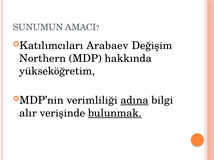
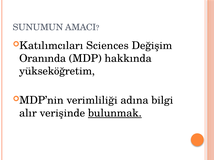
Arabaev: Arabaev -> Sciences (107, 46)
Northern: Northern -> Oranında (43, 59)
adına underline: present -> none (135, 101)
